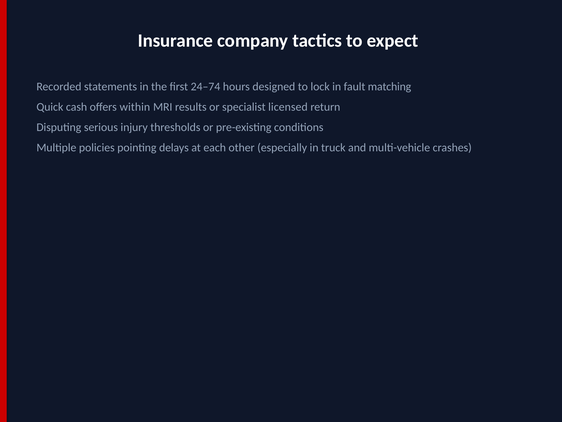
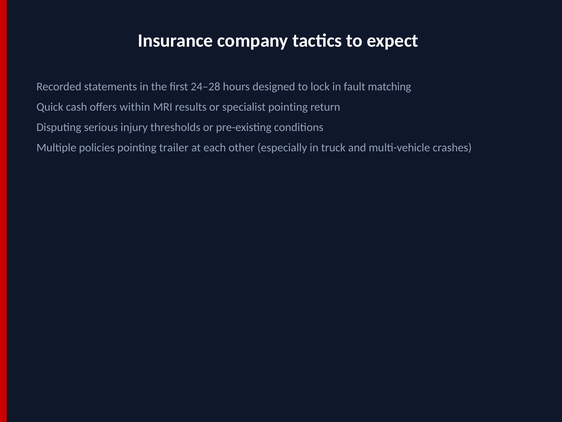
24–74: 24–74 -> 24–28 (205, 86)
specialist licensed: licensed -> pointing (288, 107)
delays: delays -> trailer (174, 147)
